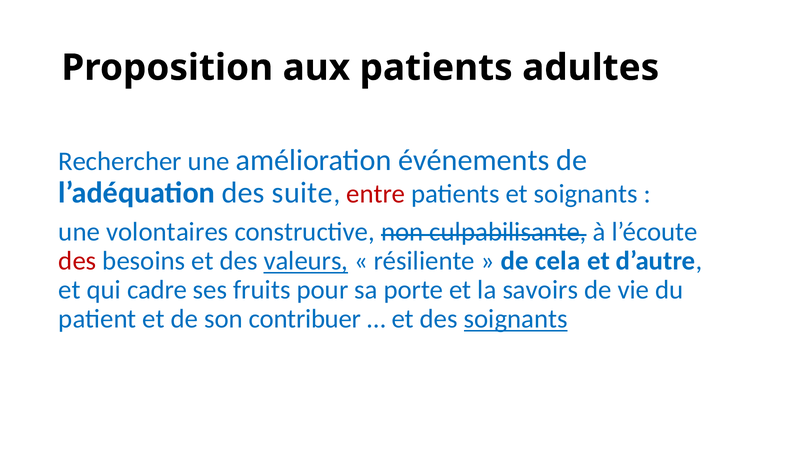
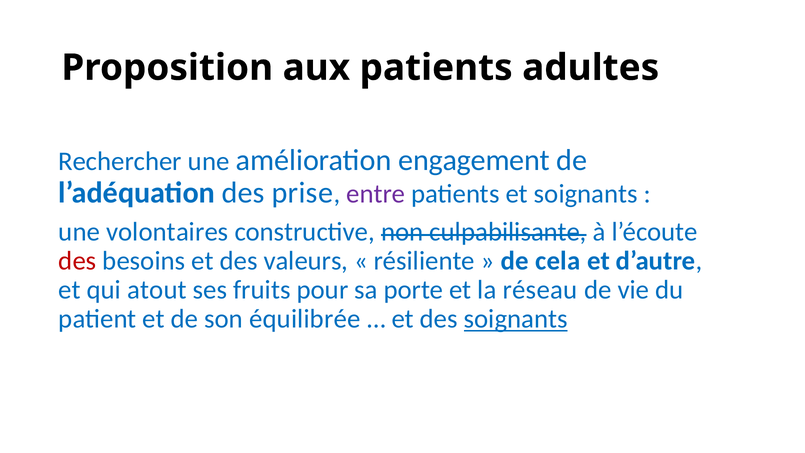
événements: événements -> engagement (474, 160)
suite: suite -> prise (302, 193)
entre colour: red -> purple (376, 194)
valeurs underline: present -> none (306, 261)
cadre: cadre -> atout (157, 290)
savoirs: savoirs -> réseau (540, 290)
contribuer: contribuer -> équilibrée (305, 319)
